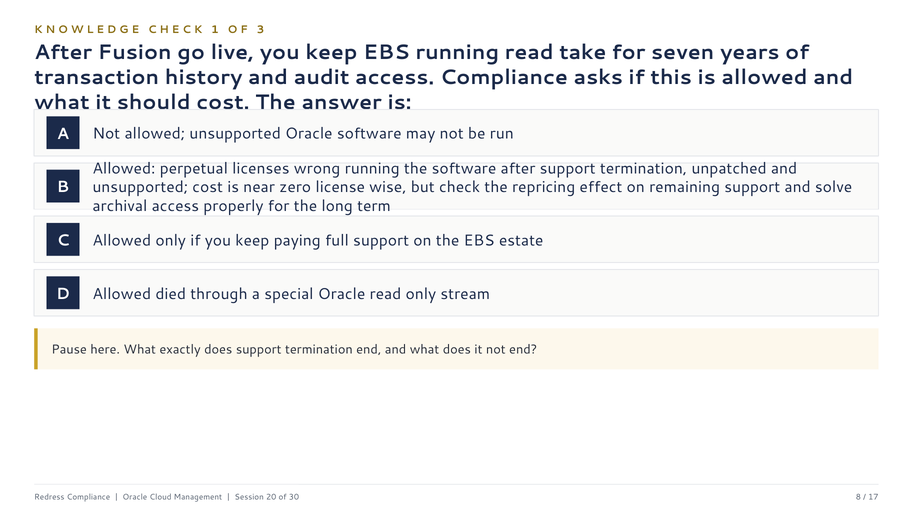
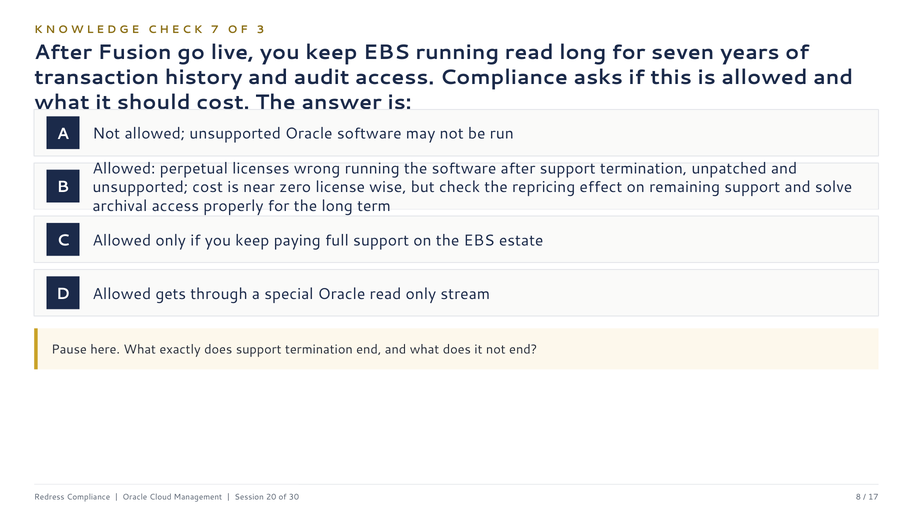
1: 1 -> 7 (215, 30)
read take: take -> long (583, 52)
died: died -> gets (171, 294)
